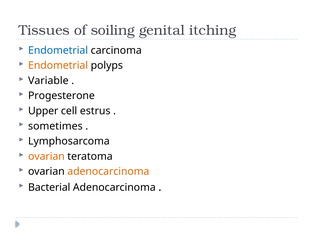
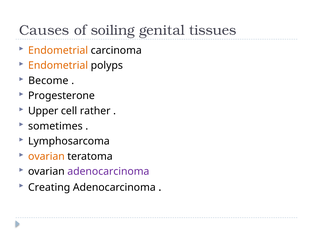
Tissues: Tissues -> Causes (44, 30)
itching: itching -> tissues (213, 30)
Endometrial colour: blue -> orange (58, 50)
Variable: Variable -> Become (48, 81)
estrus: estrus -> rather (95, 111)
adenocarcinoma colour: orange -> purple (108, 171)
Bacterial: Bacterial -> Creating (49, 187)
